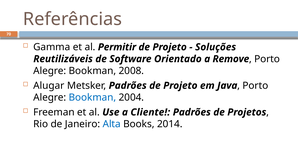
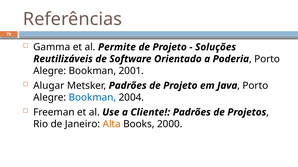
Permitir: Permitir -> Permite (117, 47)
Remove: Remove -> Poderia (231, 59)
2008: 2008 -> 2001 (131, 71)
Alta colour: blue -> orange (112, 125)
2014: 2014 -> 2000 (170, 125)
